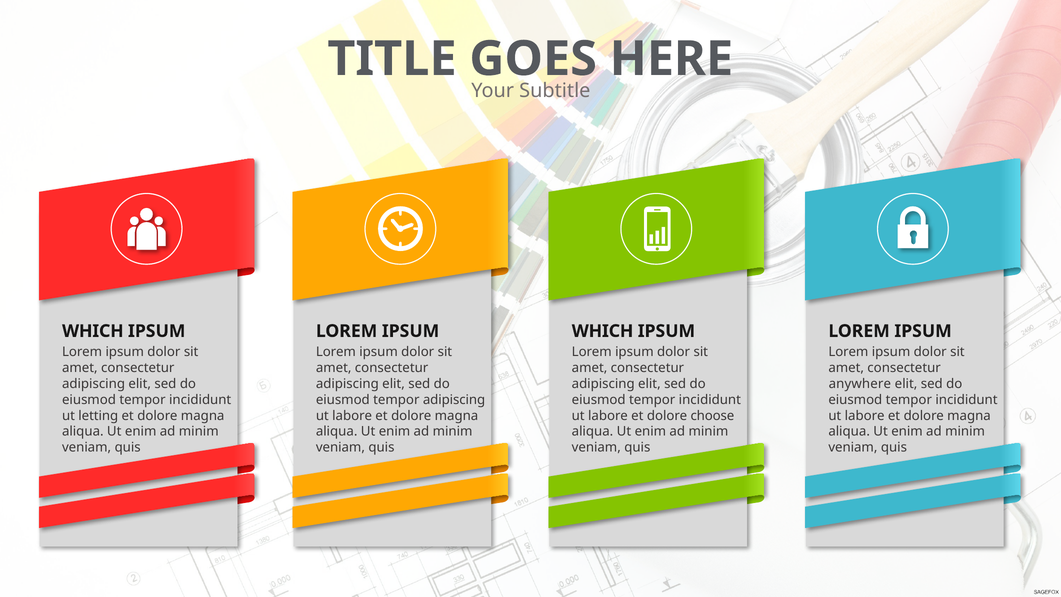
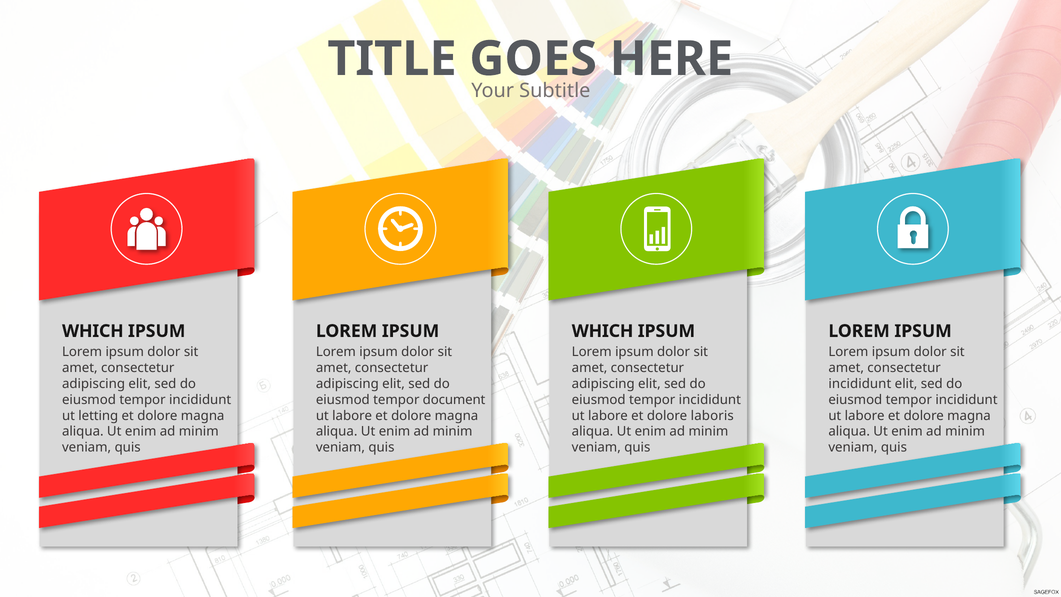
anywhere: anywhere -> incididunt (860, 384)
tempor adipiscing: adipiscing -> document (454, 400)
choose: choose -> laboris (712, 416)
